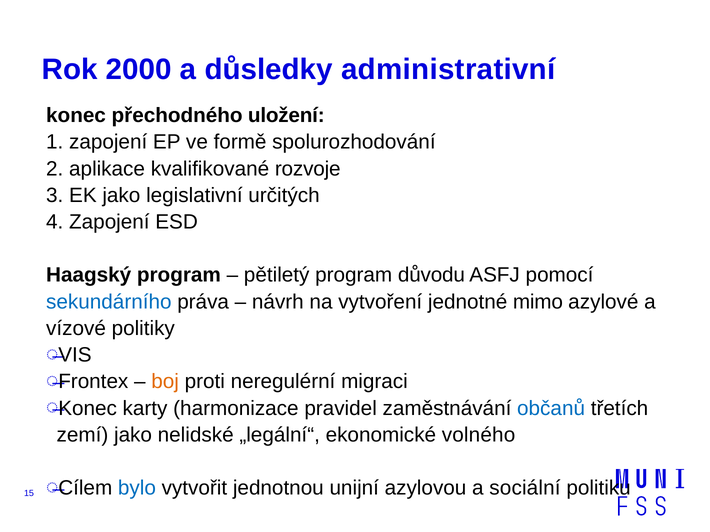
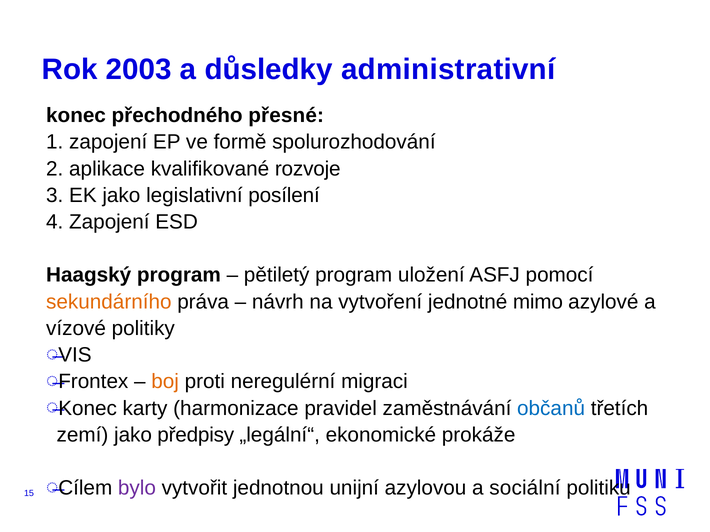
2000: 2000 -> 2003 (139, 70)
uložení: uložení -> přesné (286, 116)
určitých: určitých -> posílení (284, 195)
důvodu: důvodu -> uložení (431, 275)
sekundárního colour: blue -> orange (109, 302)
nelidské: nelidské -> předpisy (196, 435)
volného: volného -> prokáže (479, 435)
bylo colour: blue -> purple (137, 489)
